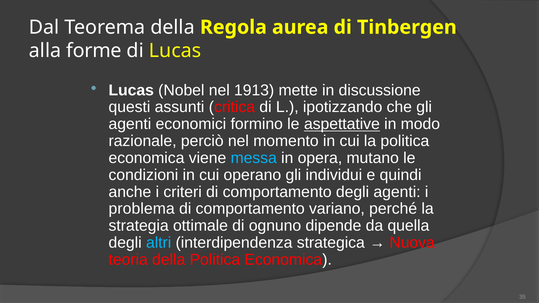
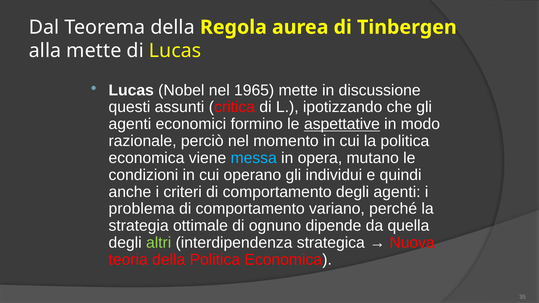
alla forme: forme -> mette (94, 51)
1913: 1913 -> 1965 (254, 90)
altri colour: light blue -> light green (159, 243)
